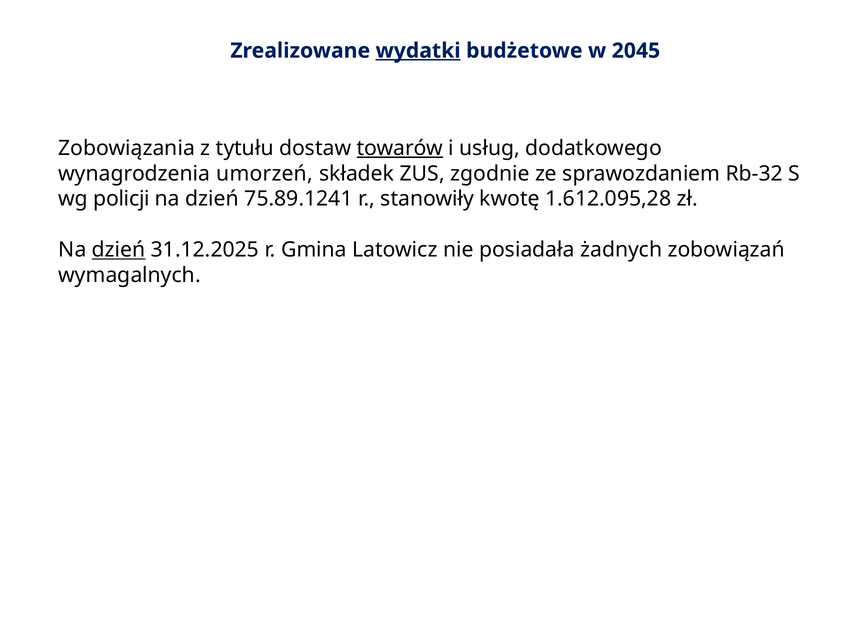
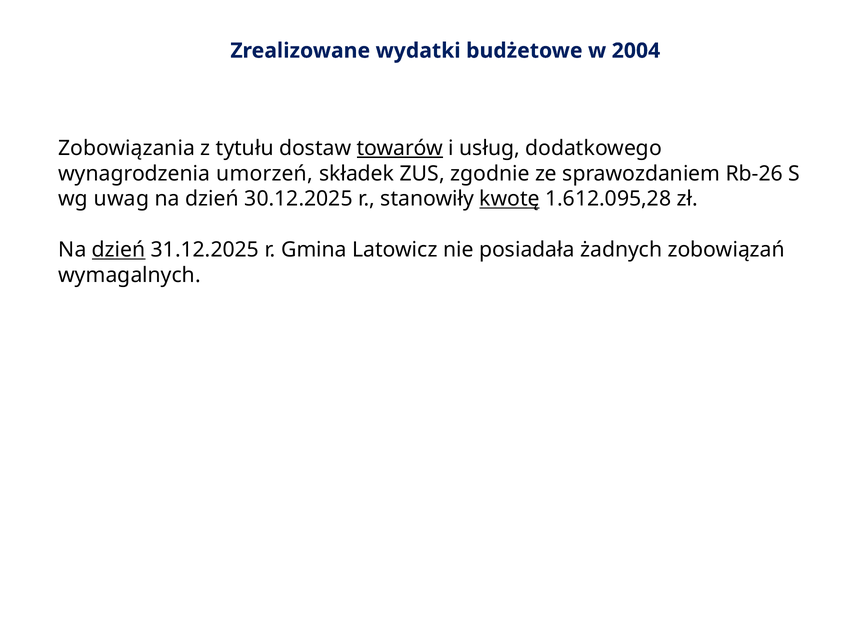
wydatki underline: present -> none (418, 51)
2045: 2045 -> 2004 (636, 51)
Rb-32: Rb-32 -> Rb-26 (754, 174)
policji: policji -> uwag (121, 199)
75.89.1241: 75.89.1241 -> 30.12.2025 (299, 199)
kwotę underline: none -> present (510, 199)
